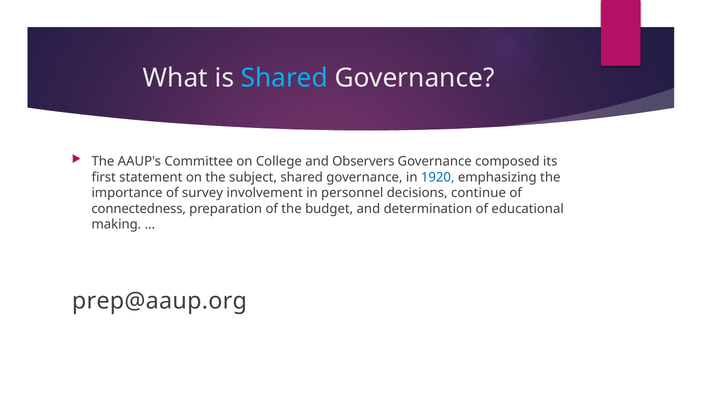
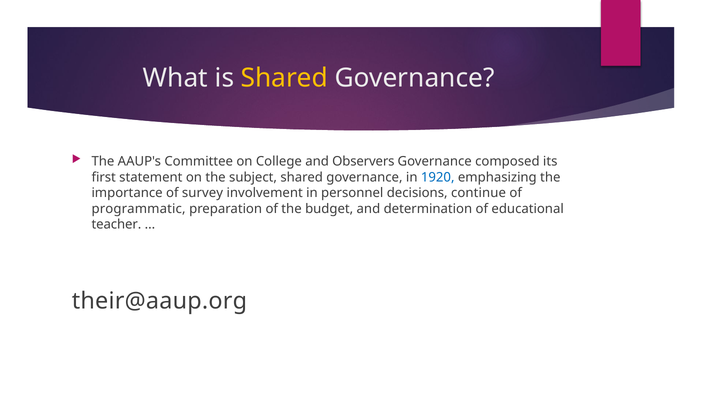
Shared colour: light blue -> yellow (284, 78)
connectedness: connectedness -> programmatic (139, 209)
making: making -> teacher (116, 225)
prep@aaup.org: prep@aaup.org -> their@aaup.org (159, 301)
